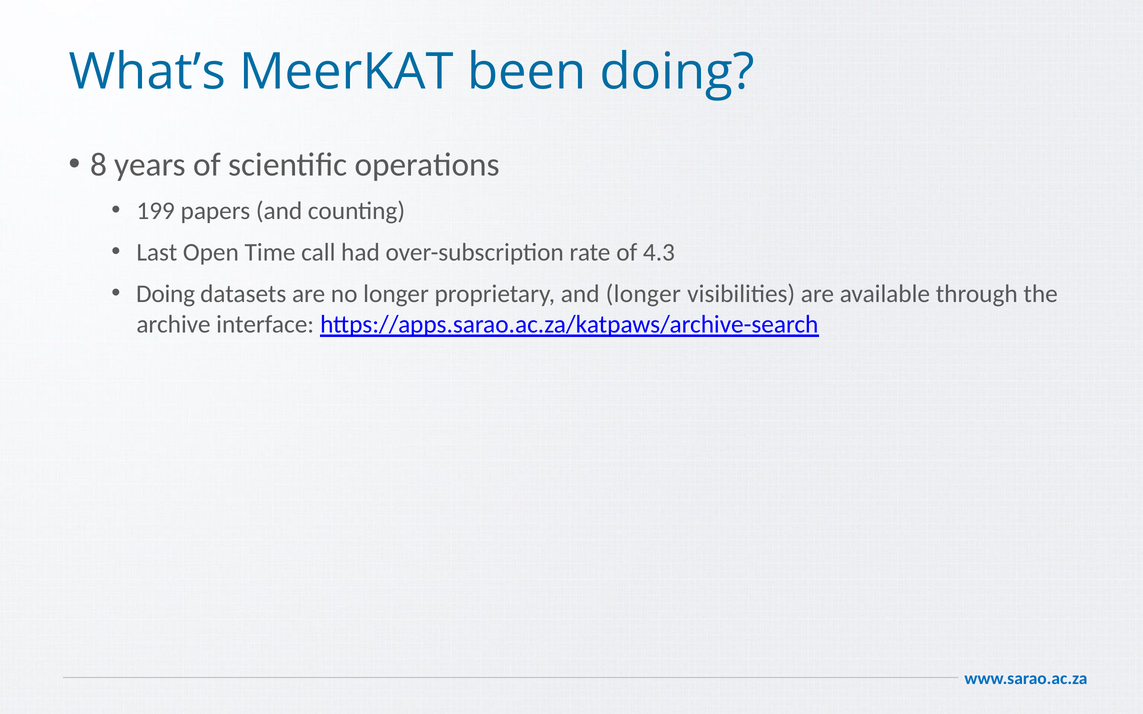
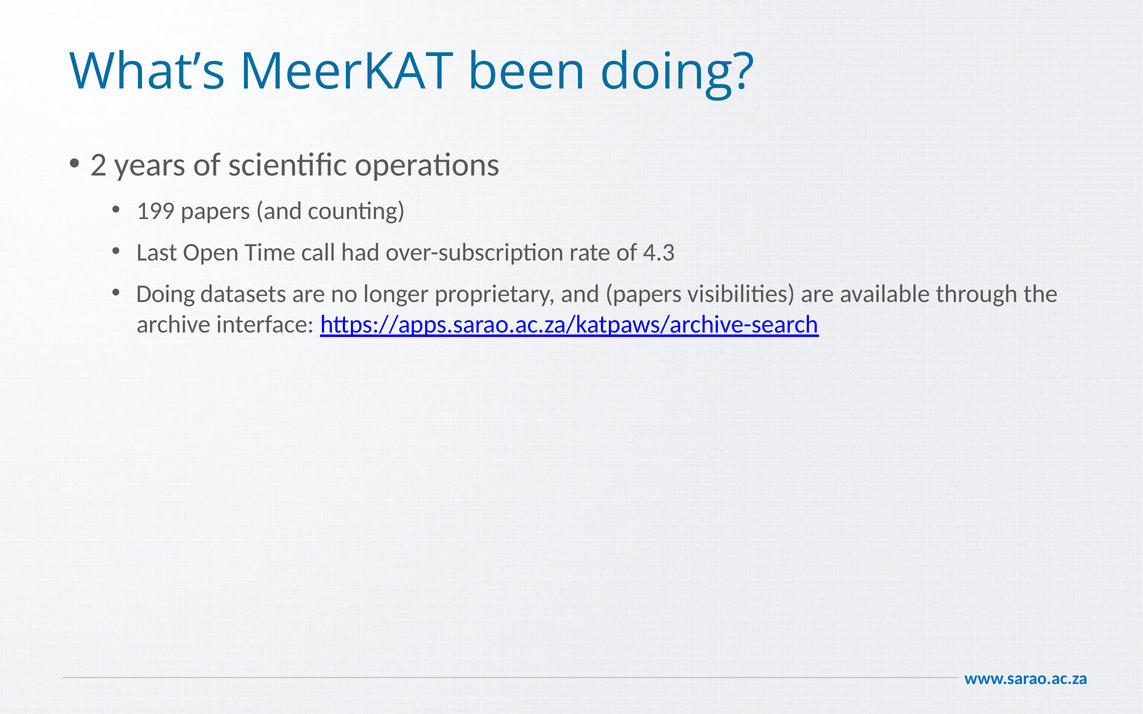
8: 8 -> 2 (98, 165)
and longer: longer -> papers (644, 294)
